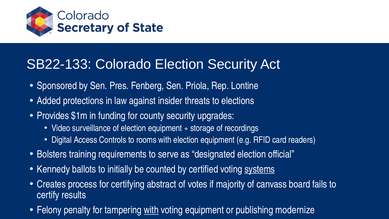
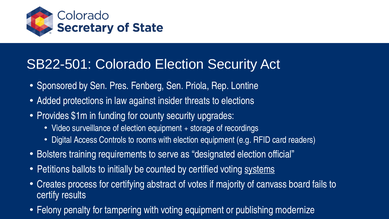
SB22-133: SB22-133 -> SB22-501 (59, 64)
Kennedy: Kennedy -> Petitions (53, 169)
with underline: present -> none (151, 210)
